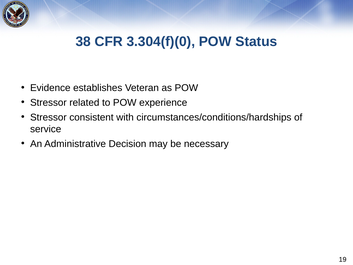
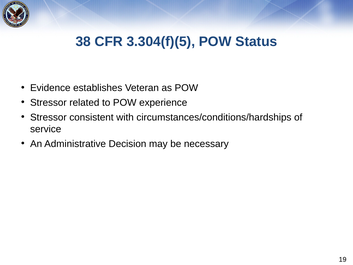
3.304(f)(0: 3.304(f)(0 -> 3.304(f)(5 (161, 42)
